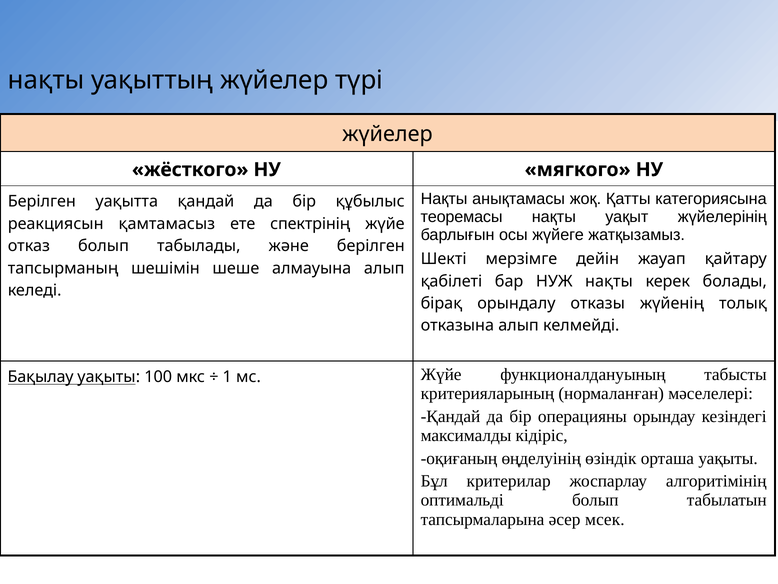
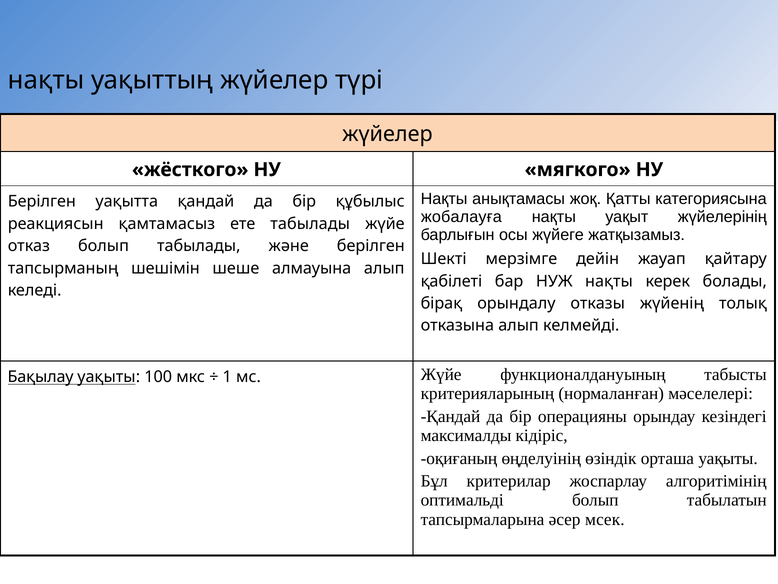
теоремасы: теоремасы -> жобалауға (461, 217)
ете спектрінің: спектрінің -> табылады (310, 224)
